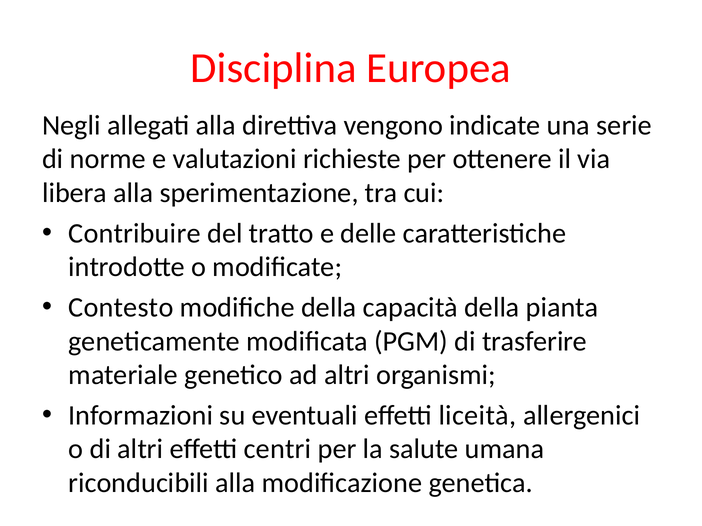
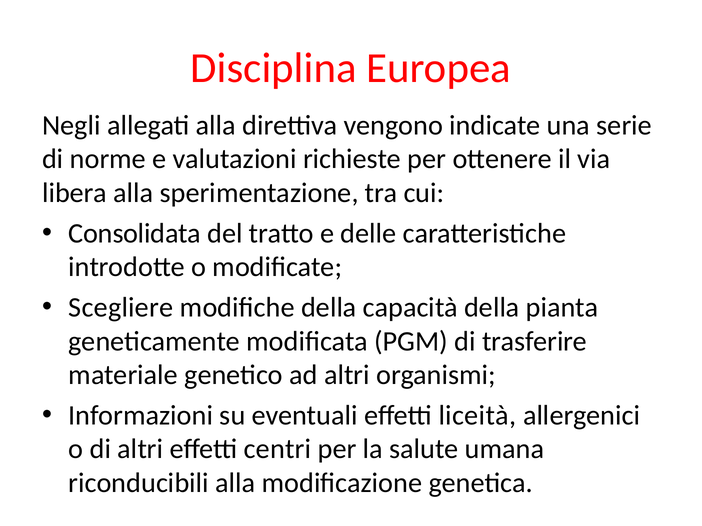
Contribuire: Contribuire -> Consolidata (135, 233)
Contesto: Contesto -> Scegliere (121, 308)
